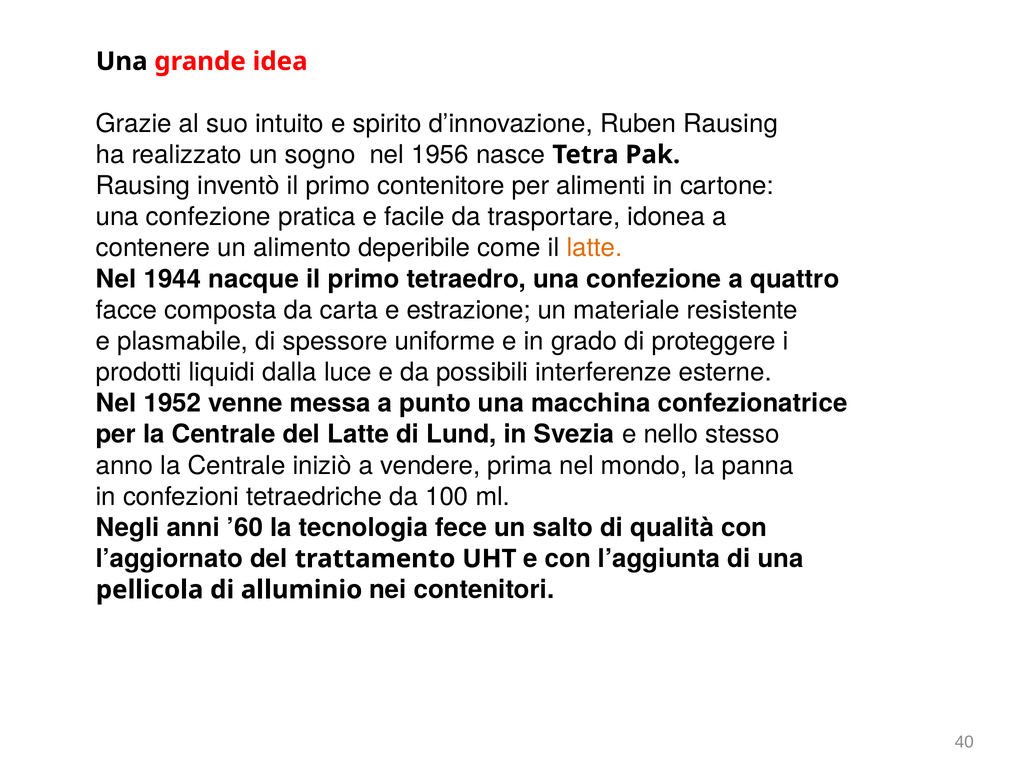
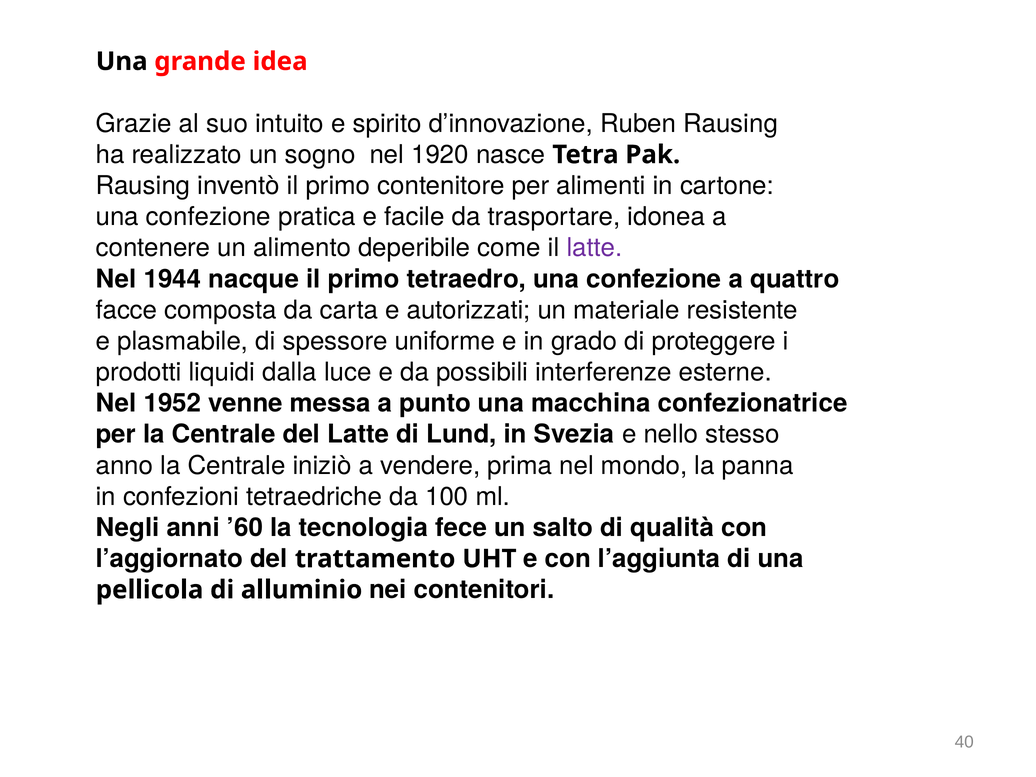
1956: 1956 -> 1920 (440, 155)
latte colour: orange -> purple (595, 248)
estrazione: estrazione -> autorizzati (469, 310)
